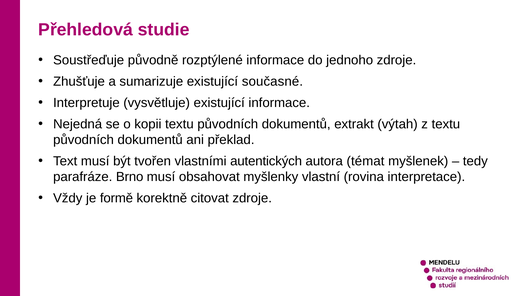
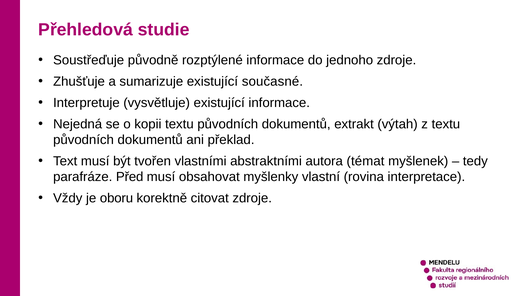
autentických: autentických -> abstraktními (266, 161)
Brno: Brno -> Před (130, 177)
formě: formě -> oboru (116, 199)
